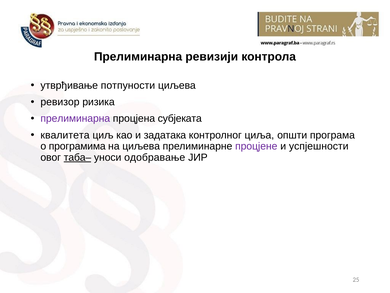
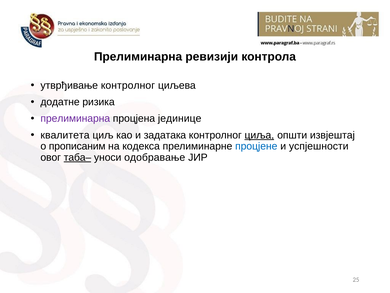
утврђивање потпуности: потпуности -> контролног (128, 85)
ревизор: ревизор -> додатне (60, 102)
субјеката: субјеката -> јединице (180, 118)
циља underline: none -> present (259, 135)
програма: програма -> извјештај (332, 135)
програмима: програмима -> прописаним (77, 146)
на циљева: циљева -> кодекса (141, 146)
процјене colour: purple -> blue (256, 146)
